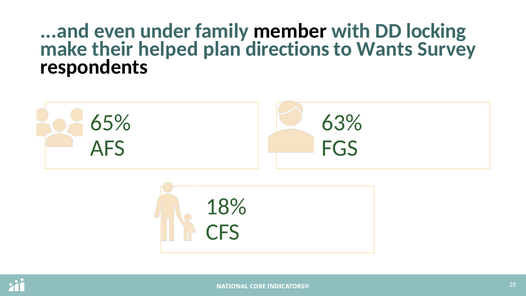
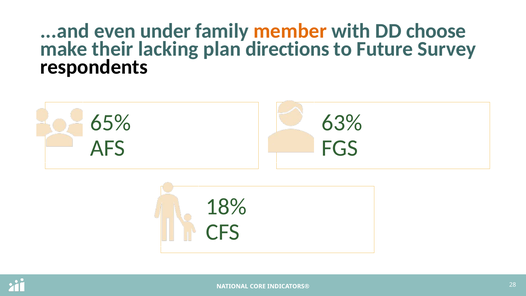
member colour: black -> orange (290, 31)
locking: locking -> choose (436, 31)
helped: helped -> lacking (168, 49)
Wants: Wants -> Future (385, 49)
